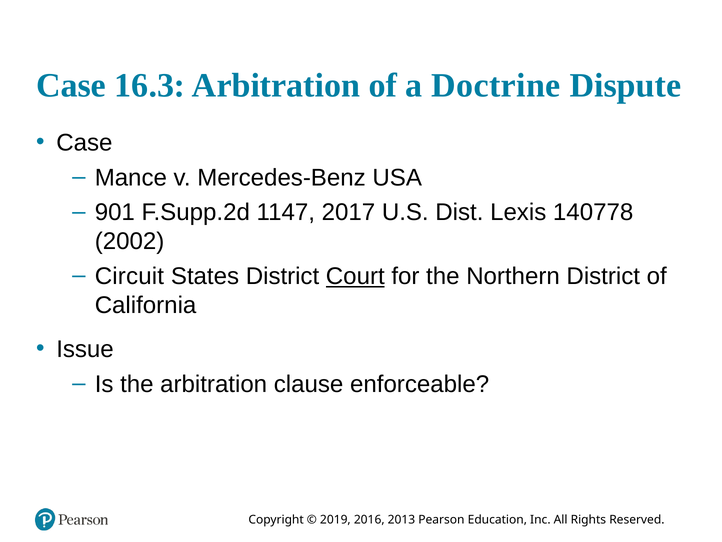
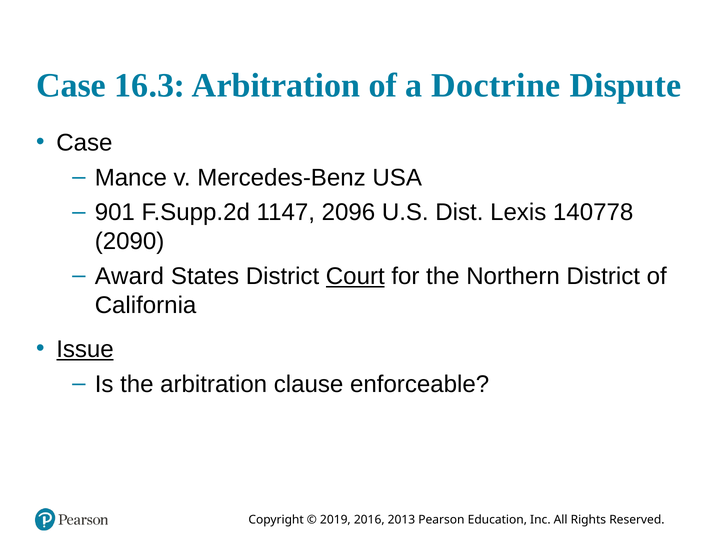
2017: 2017 -> 2096 (348, 212)
2002: 2002 -> 2090 (130, 241)
Circuit: Circuit -> Award (129, 276)
Issue underline: none -> present (85, 349)
